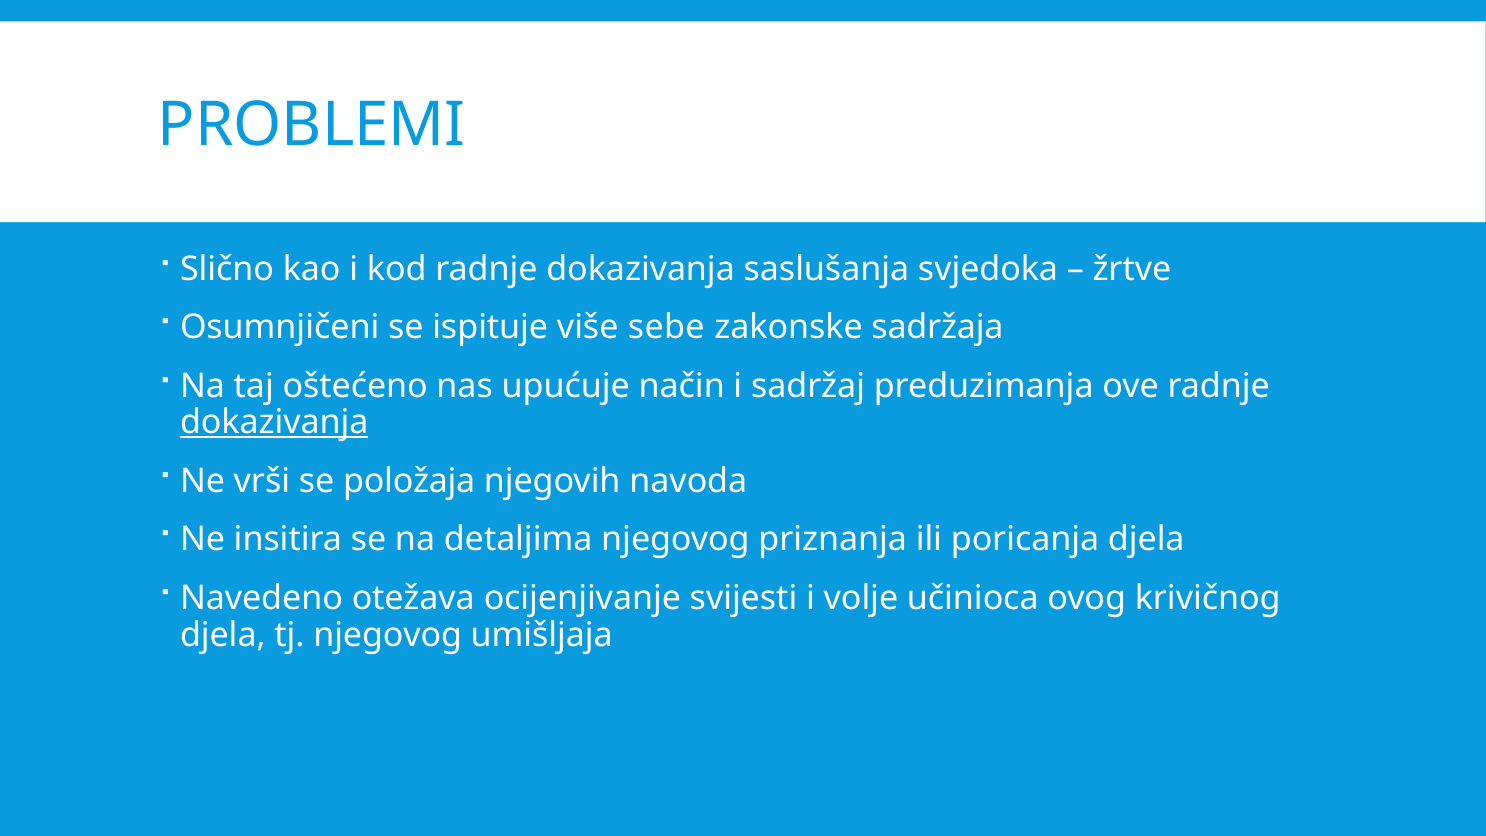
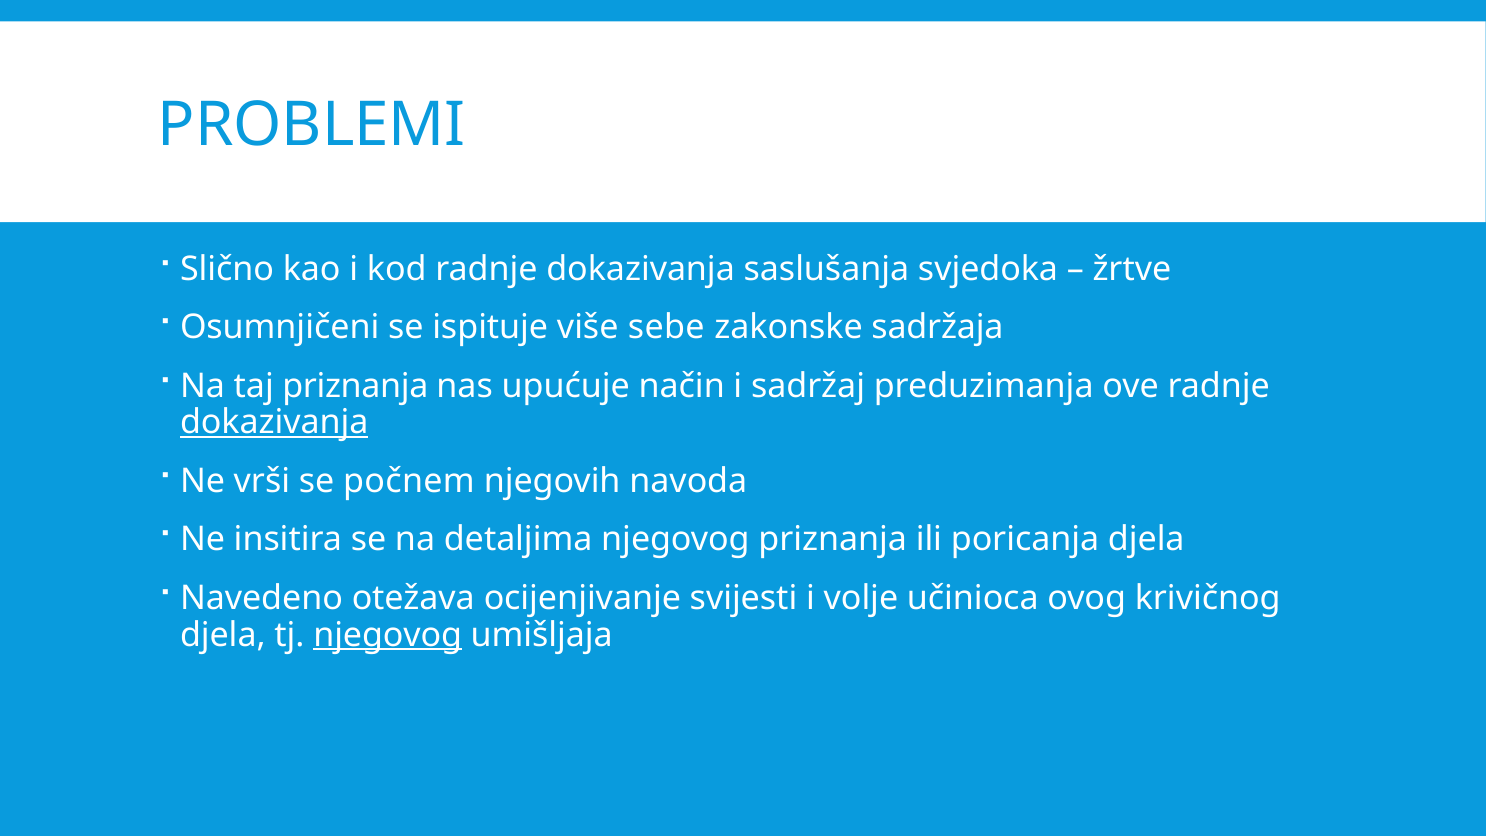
taj oštećeno: oštećeno -> priznanja (355, 386)
položaja: položaja -> počnem (409, 481)
njegovog underline: none -> present (388, 635)
